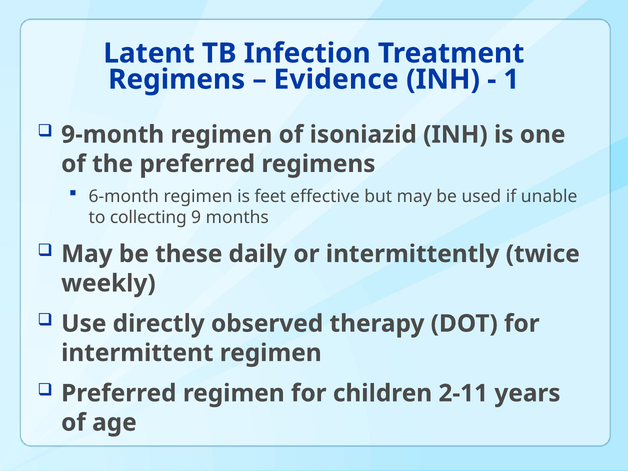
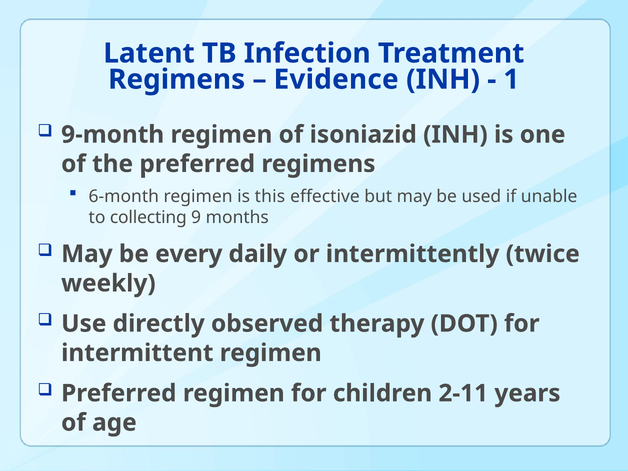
feet: feet -> this (270, 196)
these: these -> every (189, 254)
